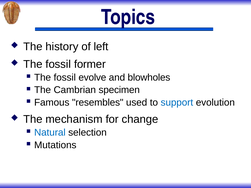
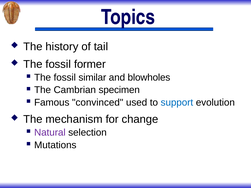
left: left -> tail (101, 47)
evolve: evolve -> similar (92, 78)
resembles: resembles -> convinced (98, 103)
Natural colour: blue -> purple (50, 133)
